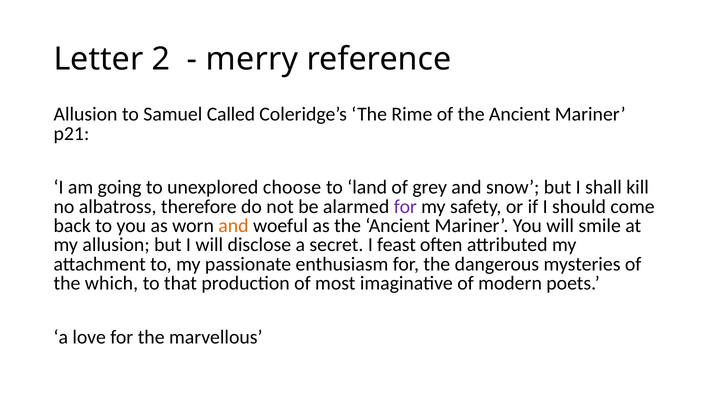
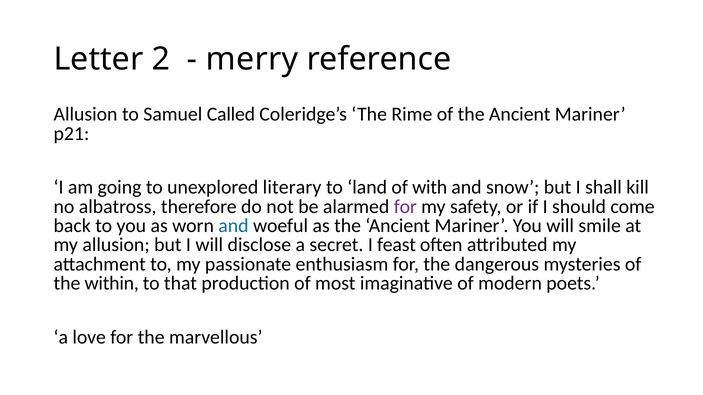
choose: choose -> literary (292, 187)
grey: grey -> with (430, 187)
and colour: orange -> blue (233, 226)
which: which -> within (112, 284)
